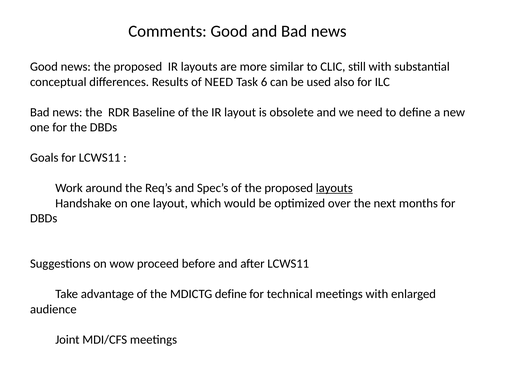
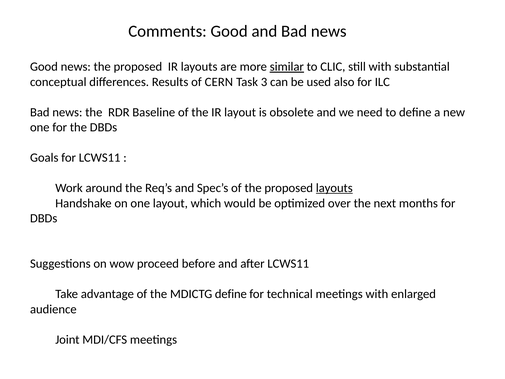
similar underline: none -> present (287, 67)
of NEED: NEED -> CERN (219, 82)
6: 6 -> 3 (264, 82)
